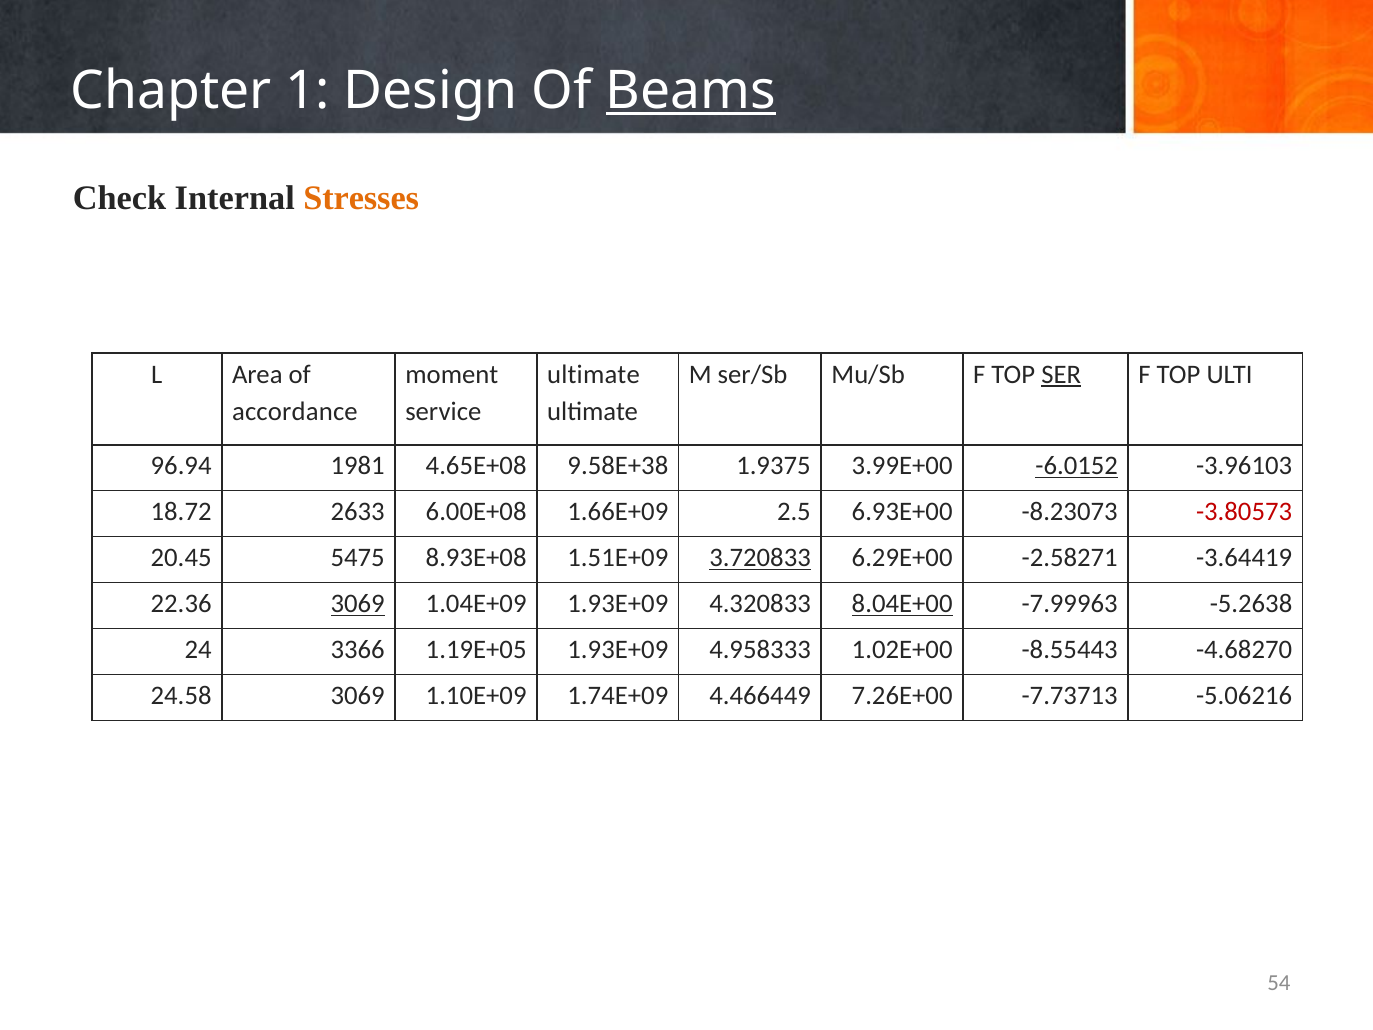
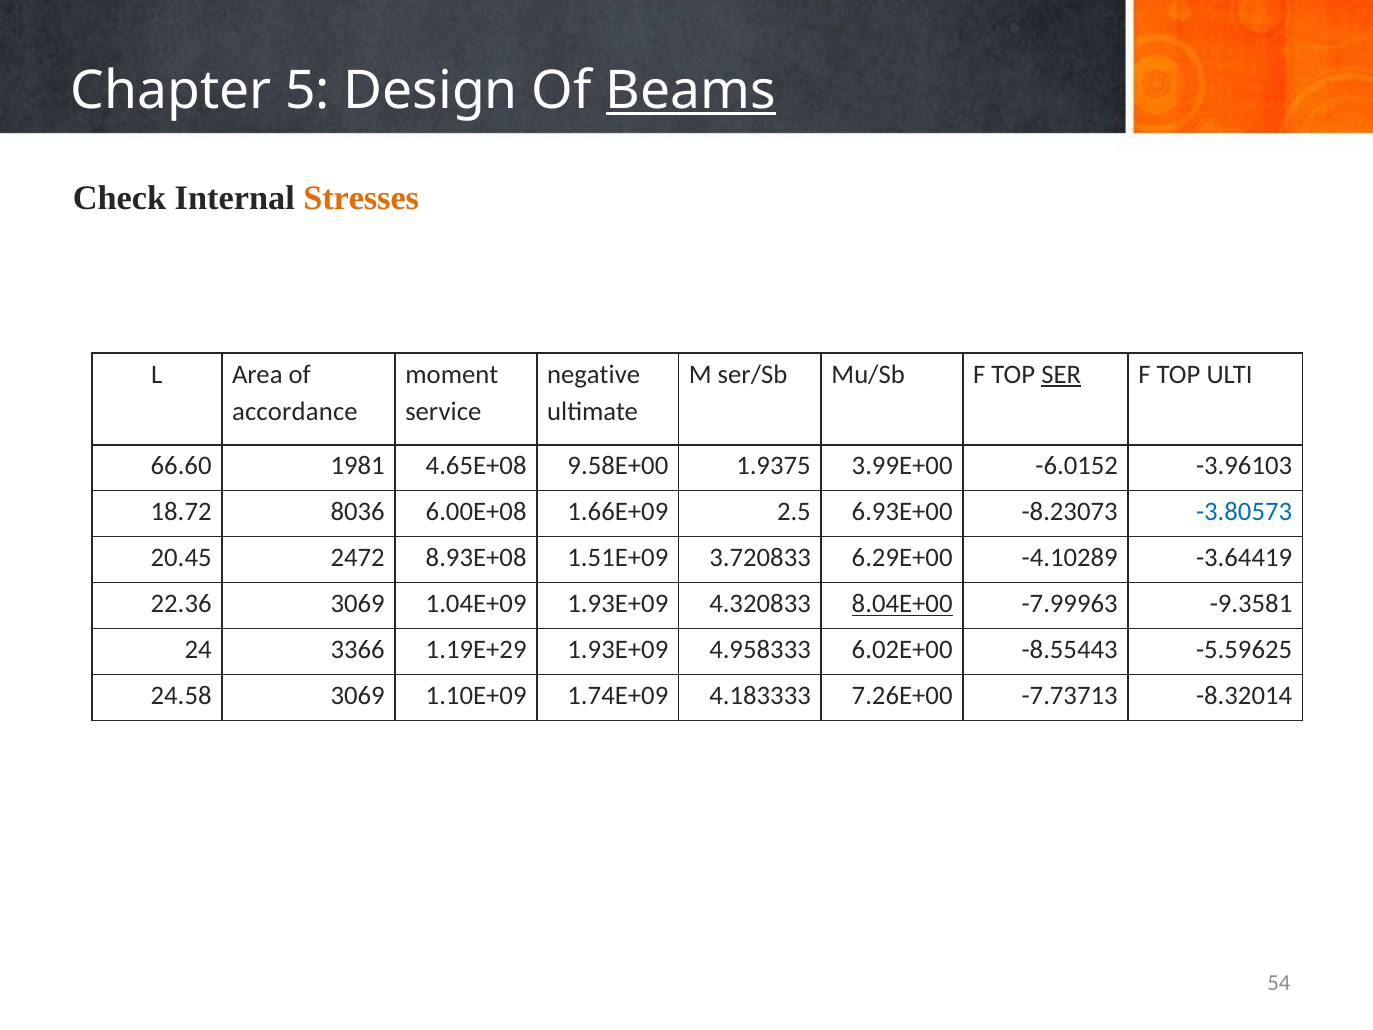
1: 1 -> 5 (308, 91)
ultimate: ultimate -> negative (594, 374)
96.94: 96.94 -> 66.60 (181, 466)
9.58E+38: 9.58E+38 -> 9.58E+00 (618, 466)
-6.0152 underline: present -> none (1077, 466)
2633: 2633 -> 8036 (358, 512)
-3.80573 colour: red -> blue (1244, 512)
5475: 5475 -> 2472 (358, 558)
3.720833 underline: present -> none (760, 558)
-2.58271: -2.58271 -> -4.10289 (1070, 558)
3069 underline: present -> none (358, 604)
-5.2638: -5.2638 -> -9.3581 (1251, 604)
1.19E+05: 1.19E+05 -> 1.19E+29 (476, 650)
1.02E+00: 1.02E+00 -> 6.02E+00 (902, 650)
-4.68270: -4.68270 -> -5.59625 (1244, 650)
4.466449: 4.466449 -> 4.183333 (760, 696)
-5.06216: -5.06216 -> -8.32014 (1244, 696)
